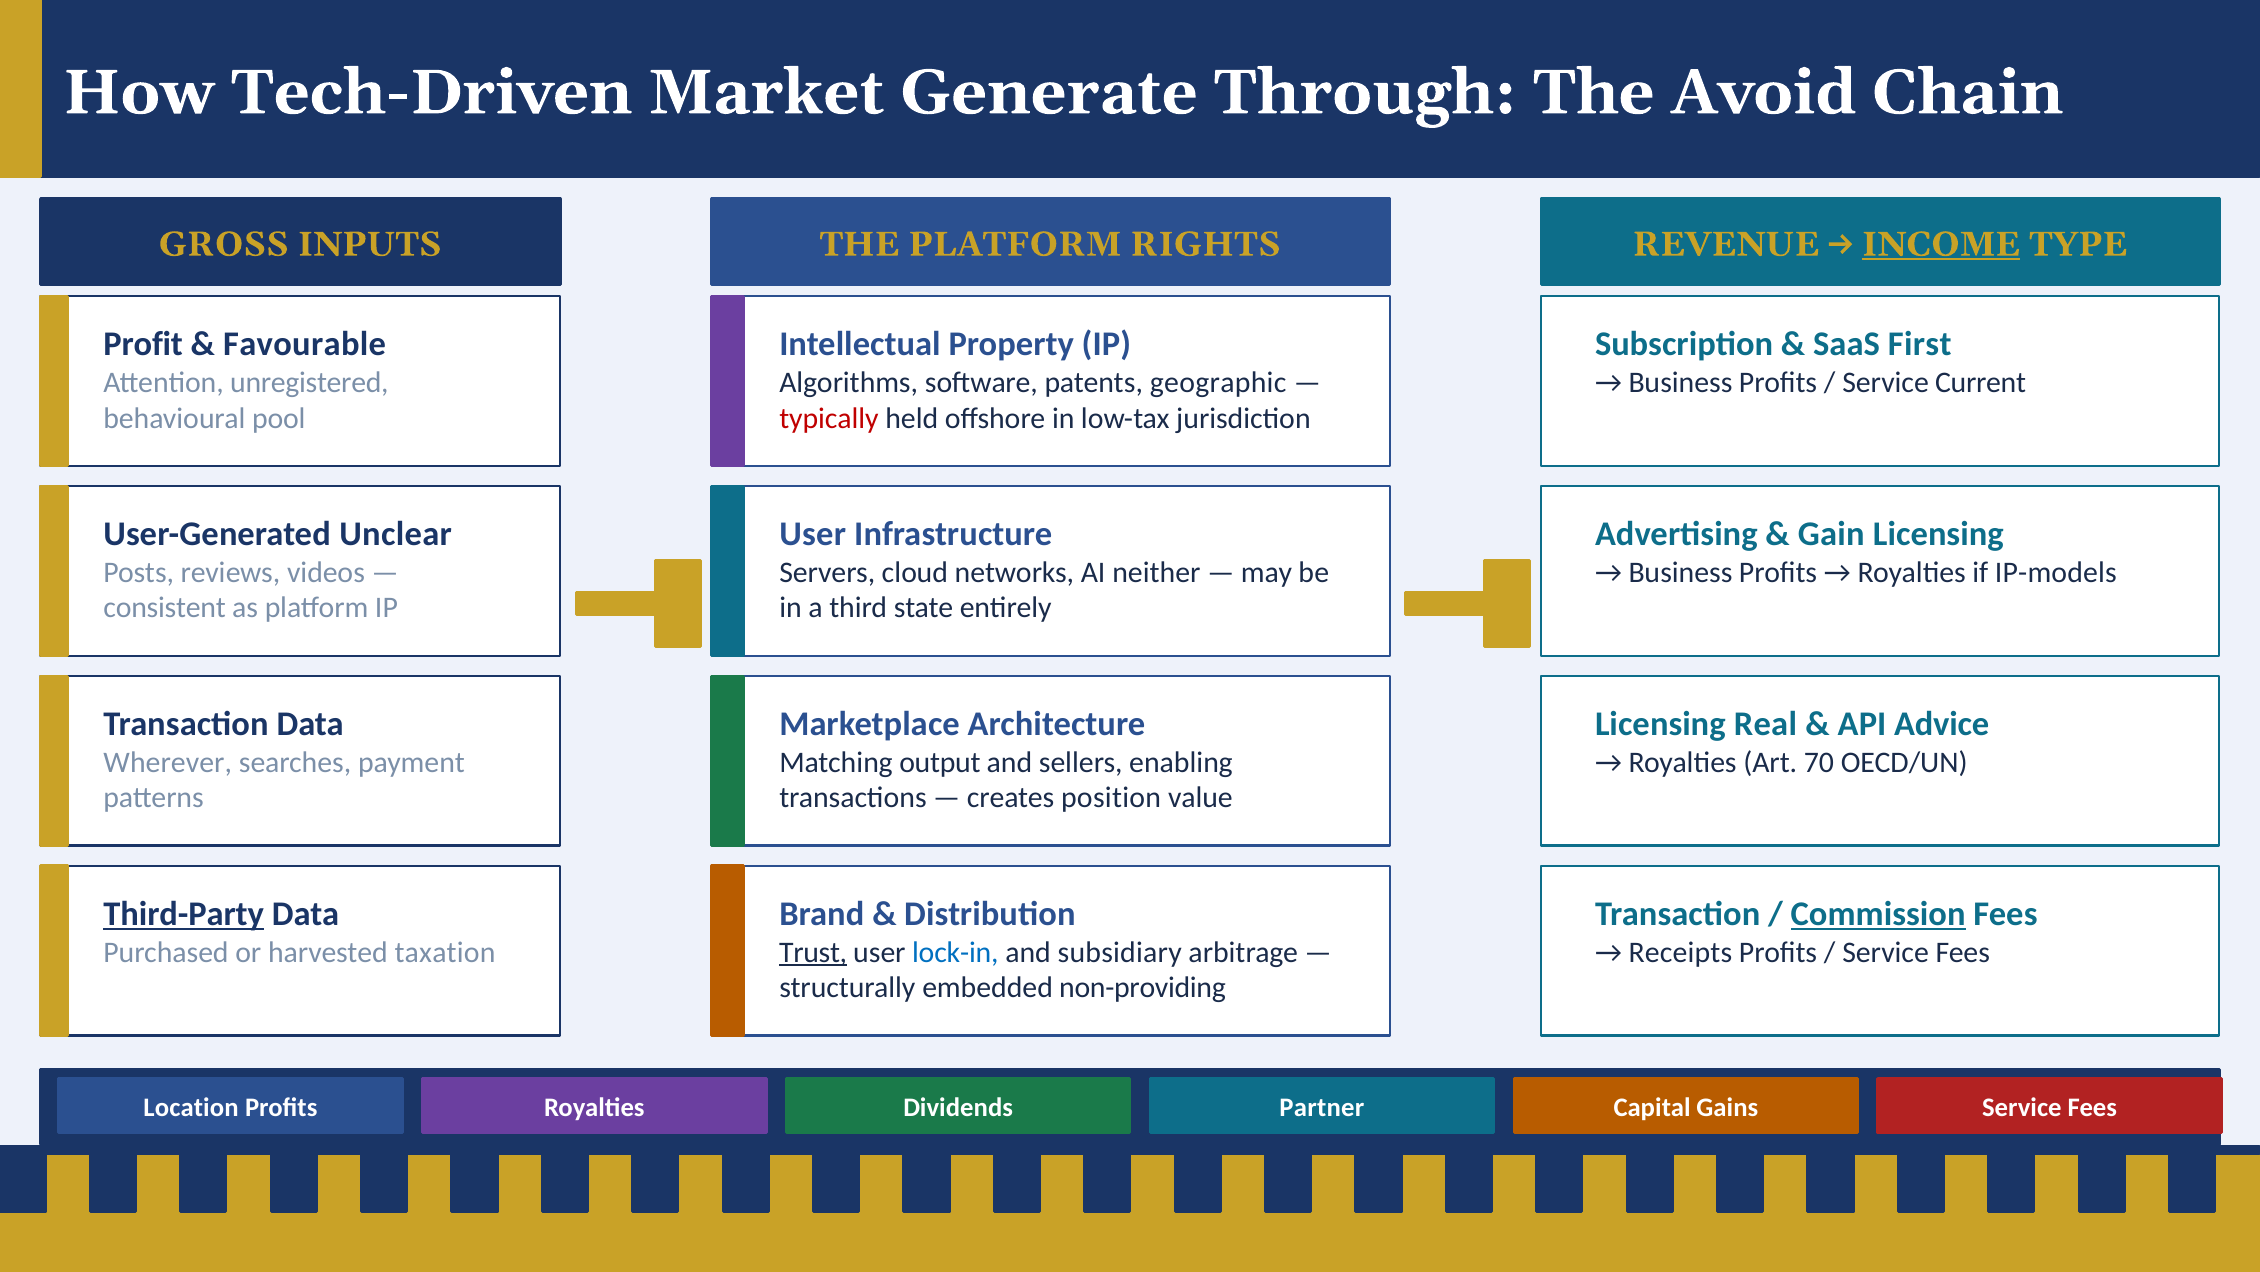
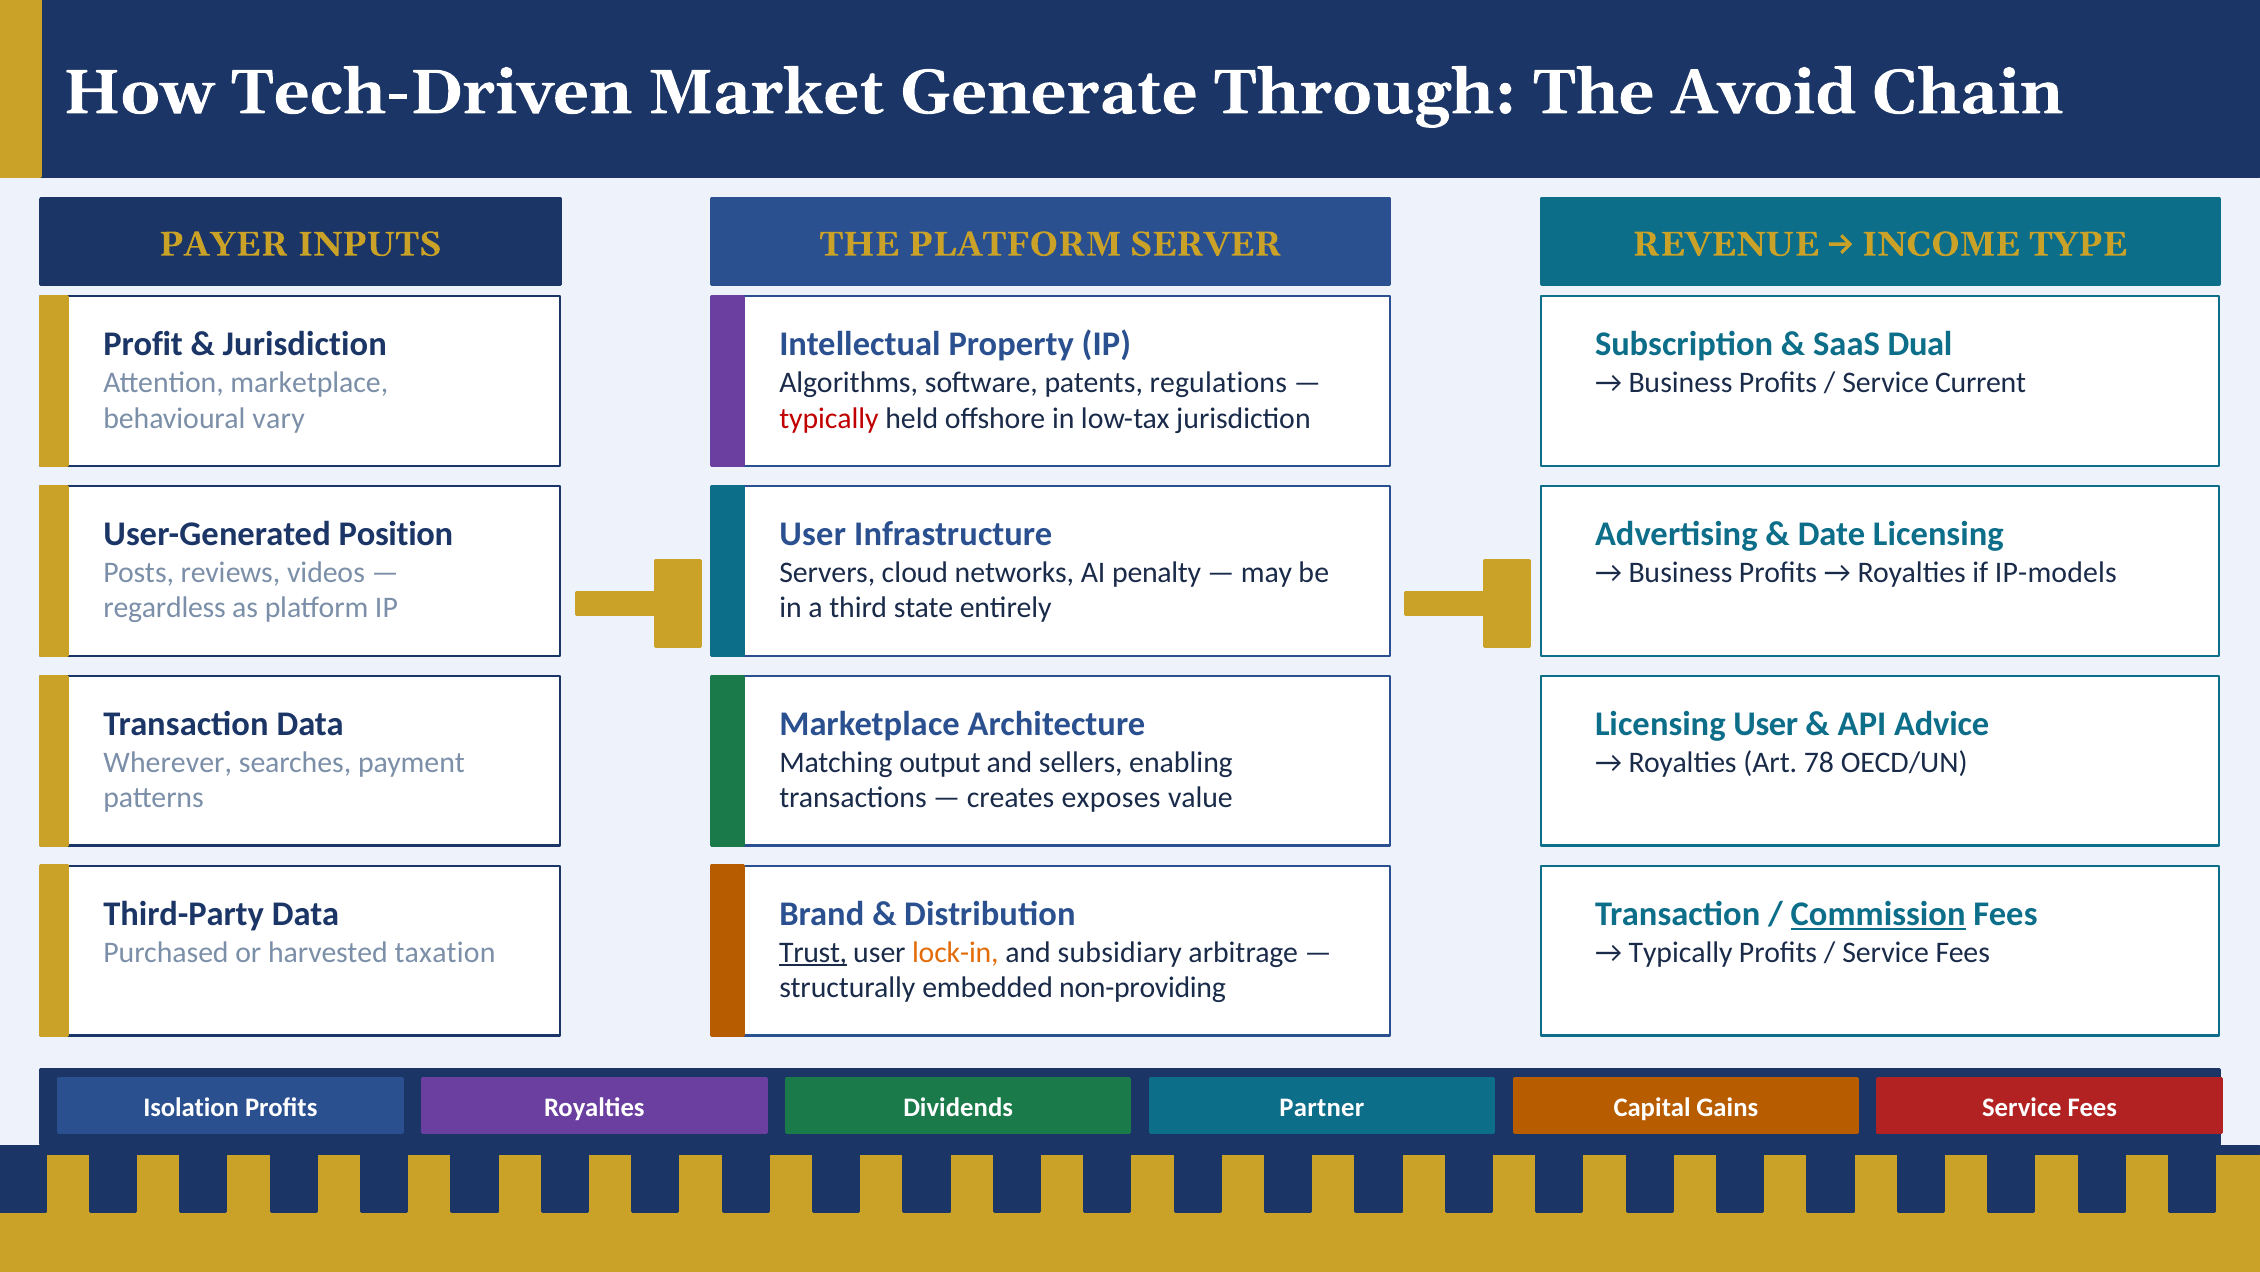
GROSS: GROSS -> PAYER (224, 244)
RIGHTS: RIGHTS -> SERVER (1206, 244)
INCOME underline: present -> none (1941, 244)
Favourable: Favourable -> Jurisdiction (305, 344)
First: First -> Dual (1920, 344)
Attention unregistered: unregistered -> marketplace (309, 382)
geographic: geographic -> regulations (1218, 382)
pool: pool -> vary (279, 418)
Unclear: Unclear -> Position (396, 534)
Gain: Gain -> Date (1831, 534)
neither: neither -> penalty (1157, 572)
consistent: consistent -> regardless (165, 608)
Licensing Real: Real -> User (1766, 724)
70: 70 -> 78 (1819, 762)
position: position -> exposes (1111, 798)
Third-Party underline: present -> none (184, 913)
lock-in colour: blue -> orange (955, 952)
Receipts: Receipts -> Typically (1681, 952)
Location: Location -> Isolation (191, 1107)
